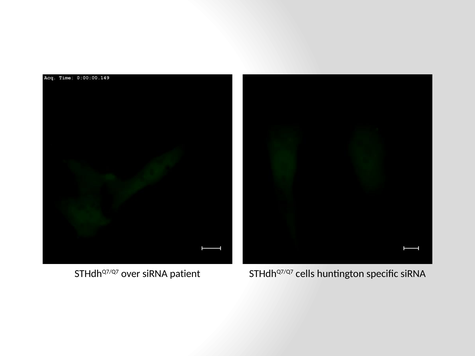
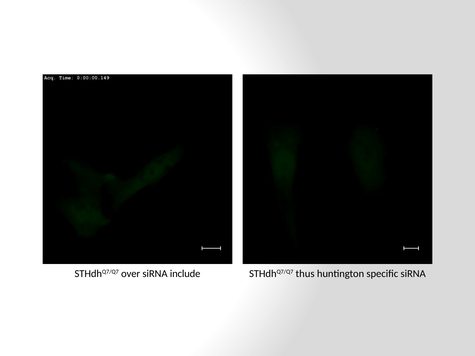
patient: patient -> include (185, 274)
cells: cells -> thus (305, 274)
